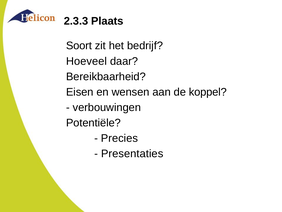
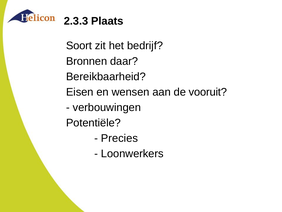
Hoeveel: Hoeveel -> Bronnen (87, 61)
koppel: koppel -> vooruit (208, 92)
Presentaties: Presentaties -> Loonwerkers (132, 153)
